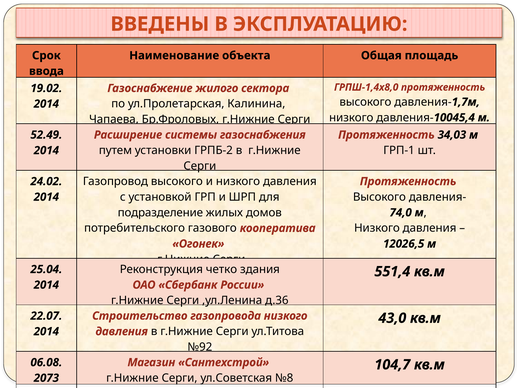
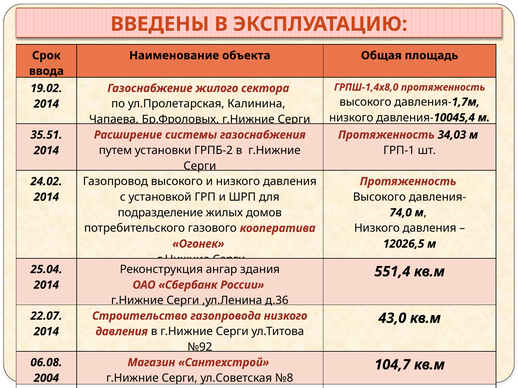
52.49: 52.49 -> 35.51 (46, 135)
четко: четко -> ангар (222, 270)
2073: 2073 -> 2004 (46, 379)
